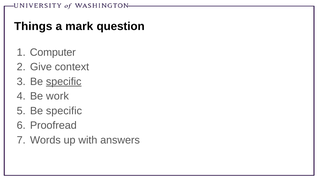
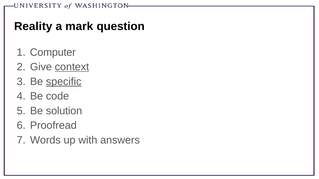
Things: Things -> Reality (33, 26)
context underline: none -> present (72, 67)
work: work -> code (57, 96)
specific: specific -> solution (64, 111)
